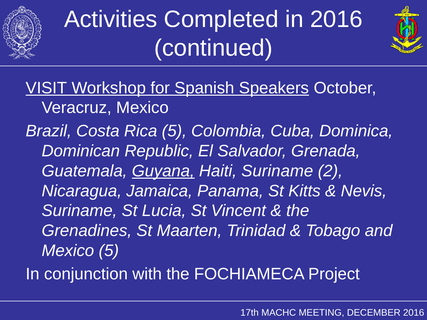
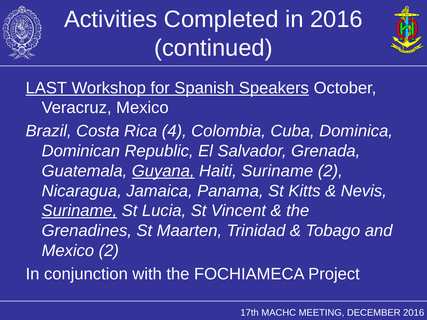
VISIT: VISIT -> LAST (46, 88)
Rica 5: 5 -> 4 (174, 131)
Suriname underline: none -> present (79, 211)
Mexico 5: 5 -> 2 (109, 251)
